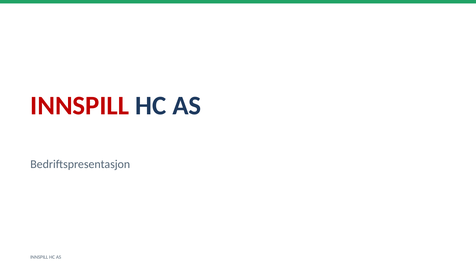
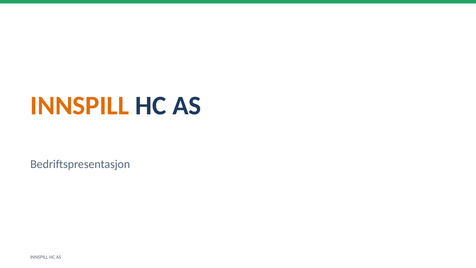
INNSPILL colour: red -> orange (80, 106)
